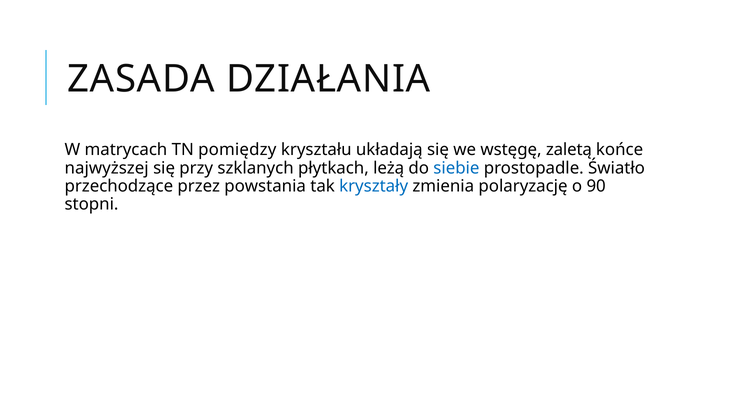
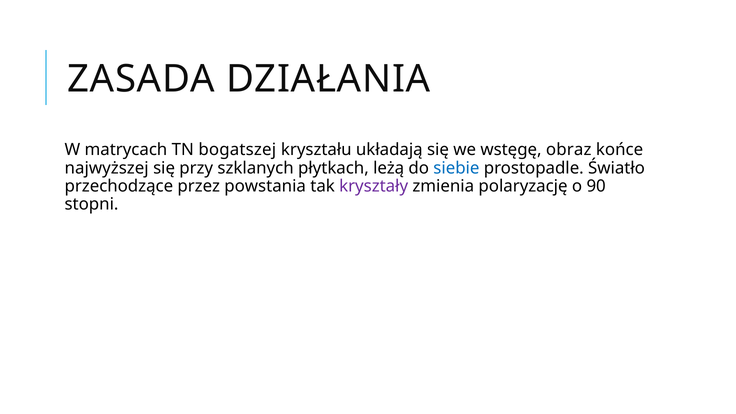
pomiędzy: pomiędzy -> bogatszej (237, 150)
zaletą: zaletą -> obraz (569, 150)
kryształy colour: blue -> purple (374, 186)
